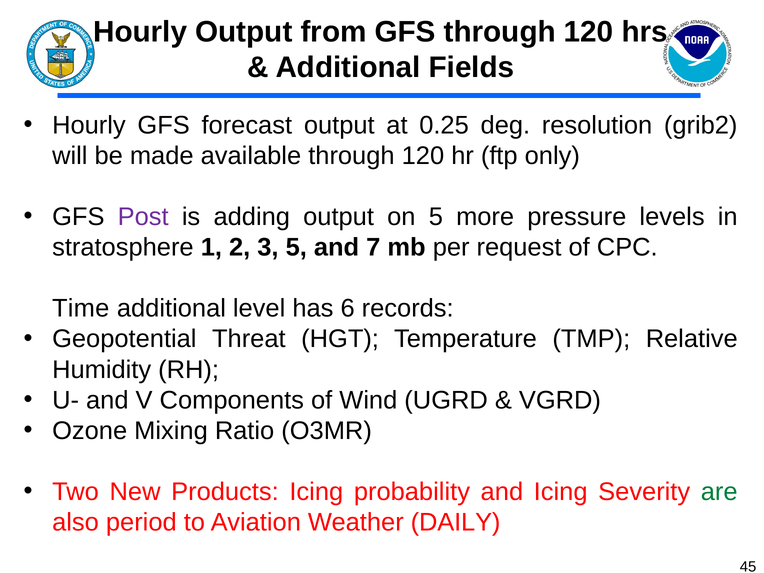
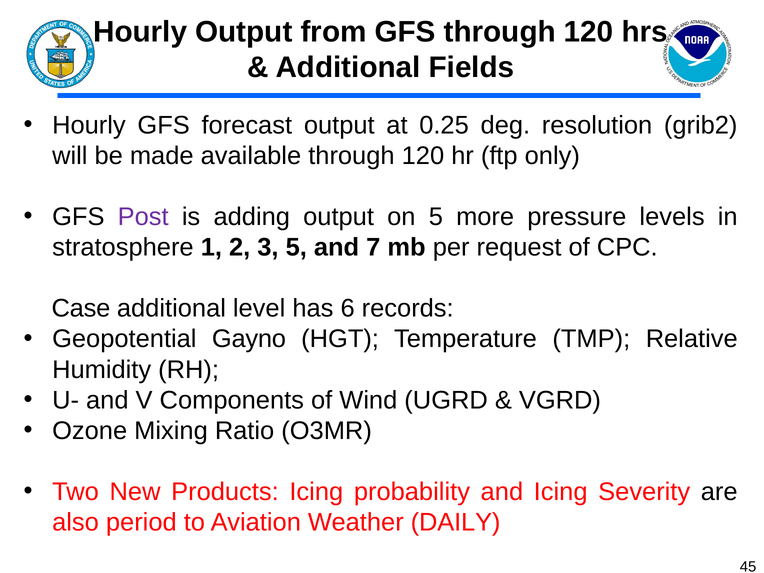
Time: Time -> Case (81, 309)
Threat: Threat -> Gayno (249, 339)
are colour: green -> black (719, 492)
